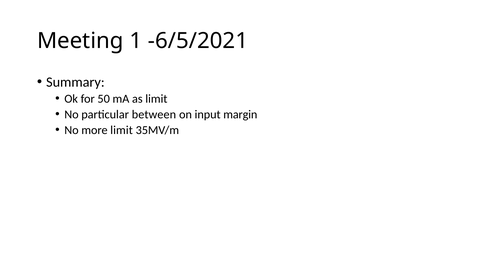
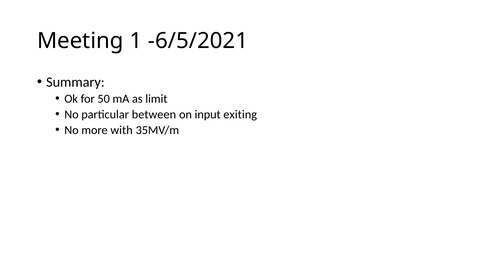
margin: margin -> exiting (240, 115)
more limit: limit -> with (122, 130)
